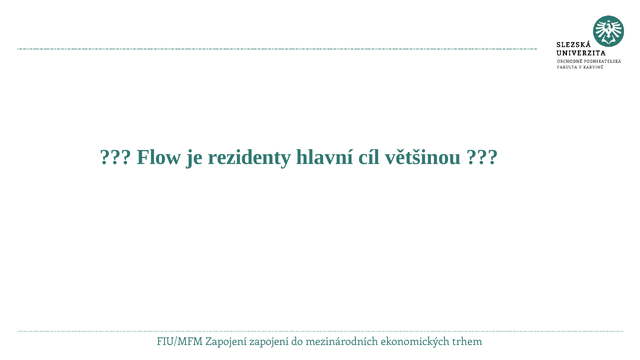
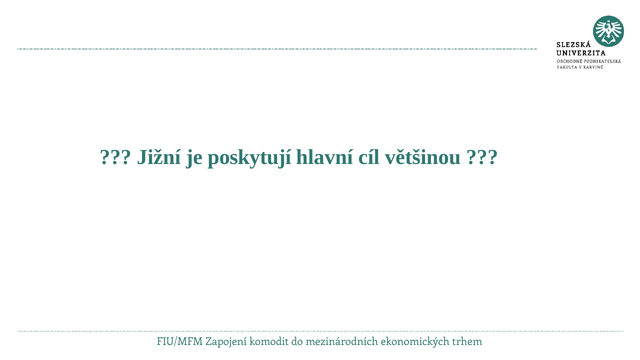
Flow: Flow -> Jižní (159, 157)
rezidenty: rezidenty -> poskytují (249, 157)
Zapojení zapojení: zapojení -> komodit (269, 342)
